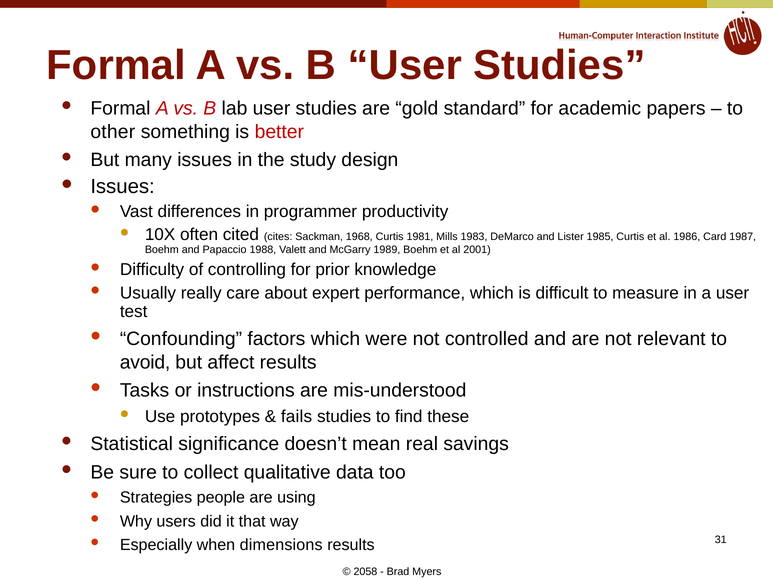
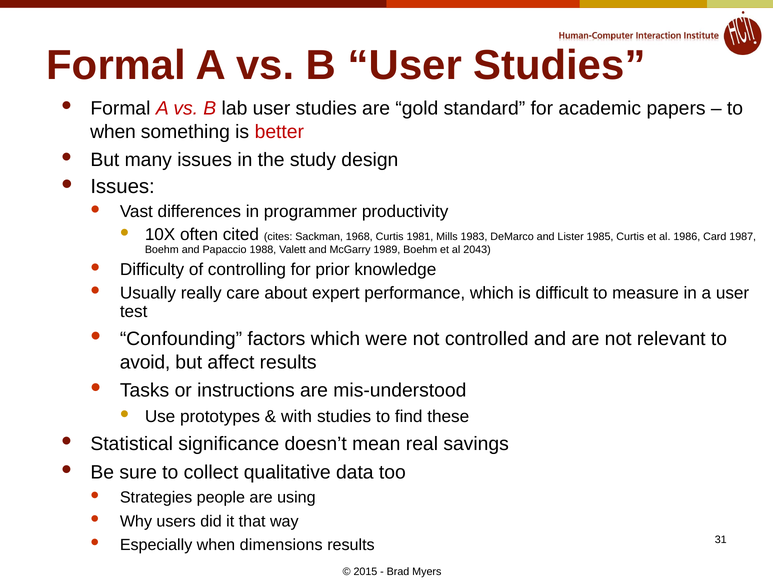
other: other -> when (113, 132)
2001: 2001 -> 2043 (477, 250)
fails: fails -> with (297, 417)
2058: 2058 -> 2015 (365, 571)
